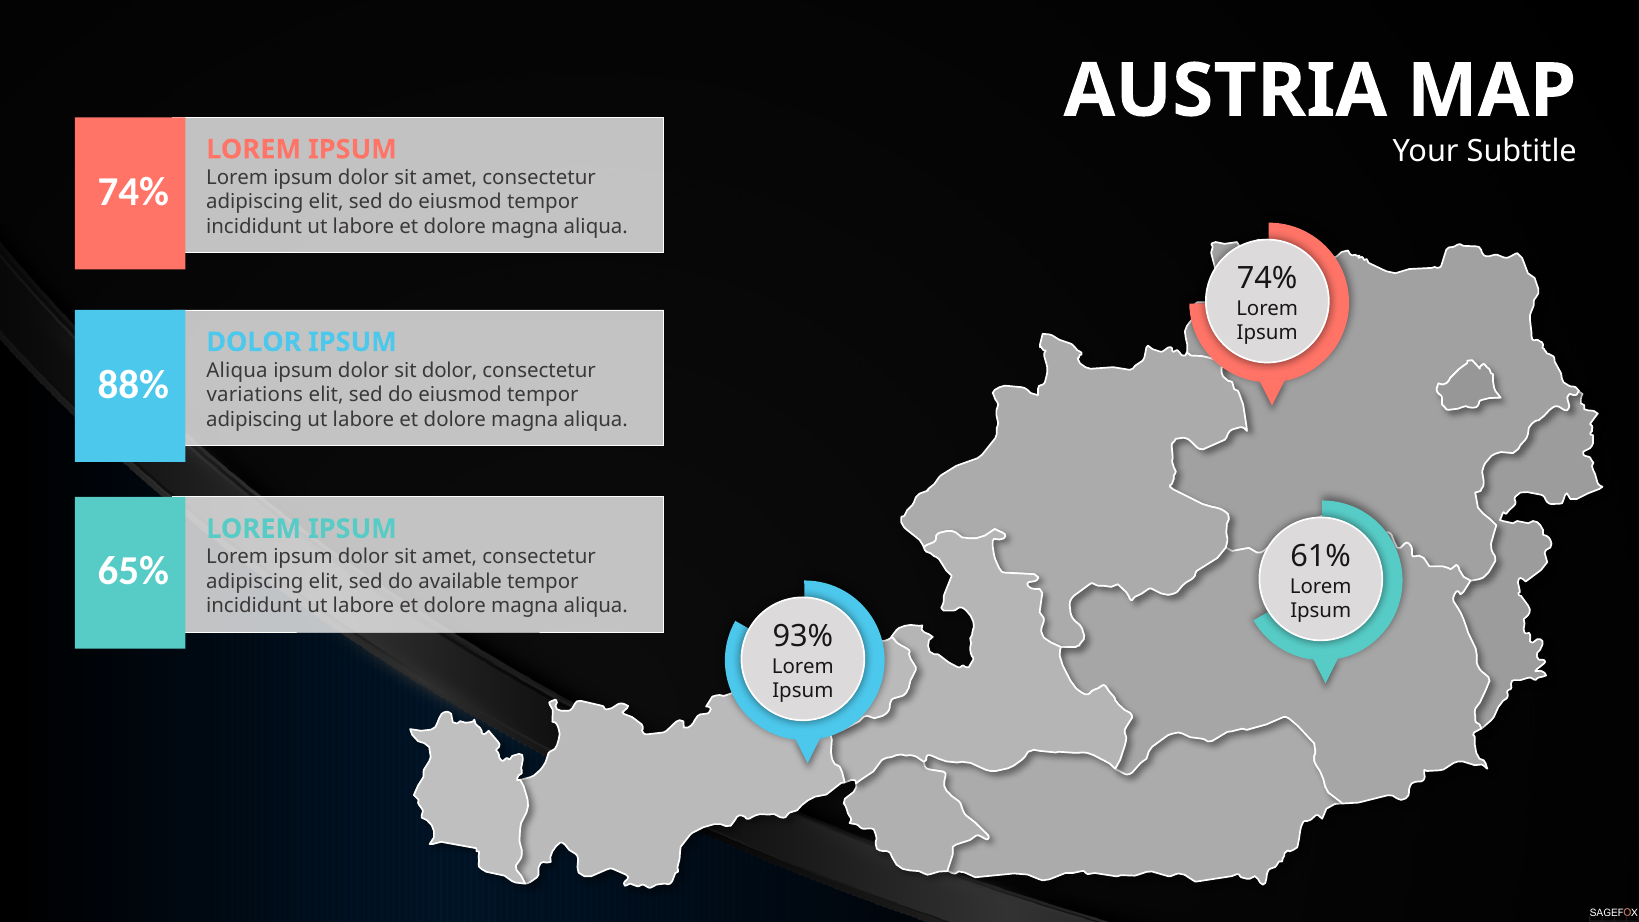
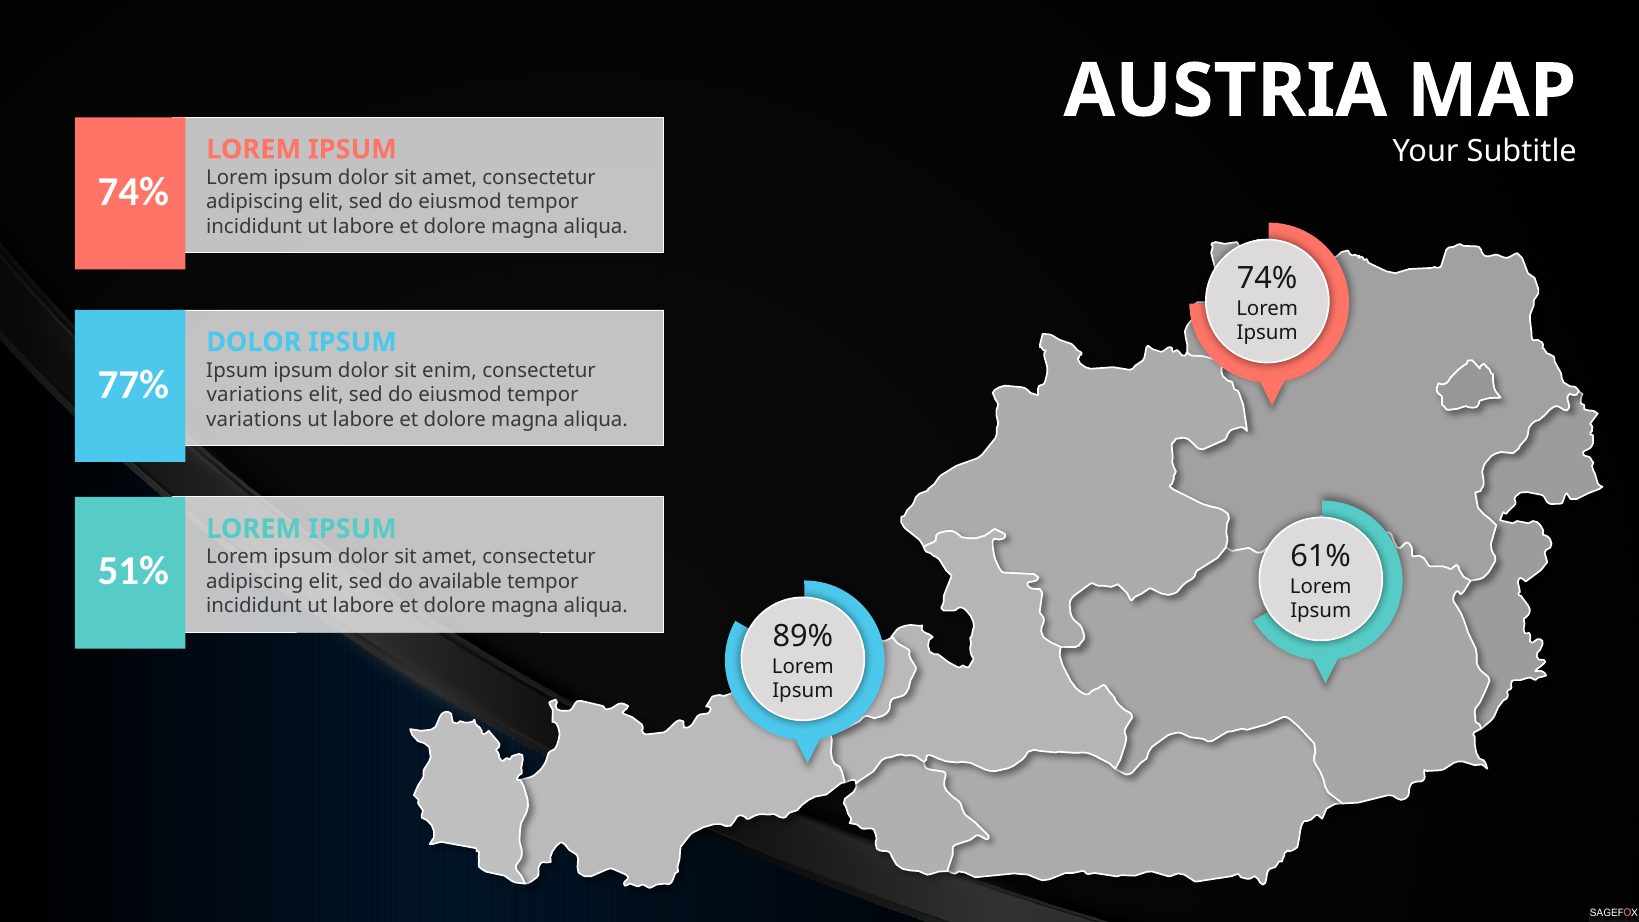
Aliqua: Aliqua -> Ipsum (237, 370)
sit dolor: dolor -> enim (449, 370)
88%: 88% -> 77% (133, 385)
adipiscing: adipiscing -> variations (254, 419)
65%: 65% -> 51% (133, 571)
93%: 93% -> 89% (803, 636)
